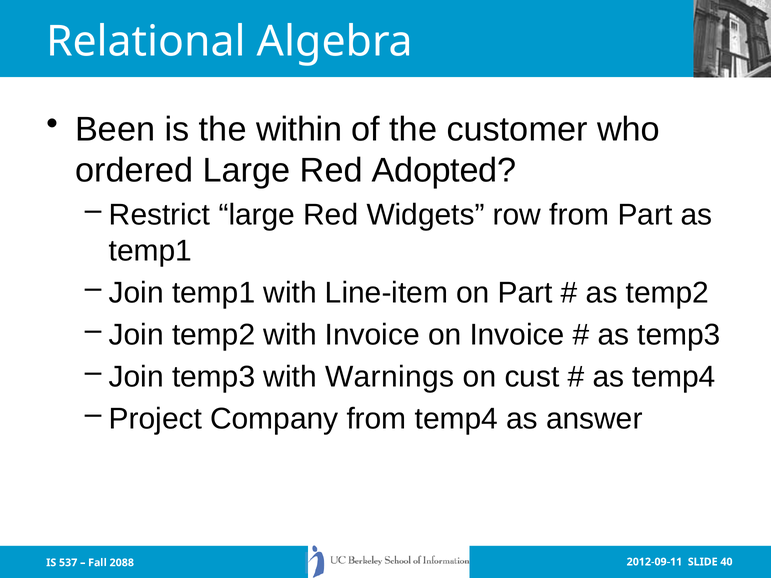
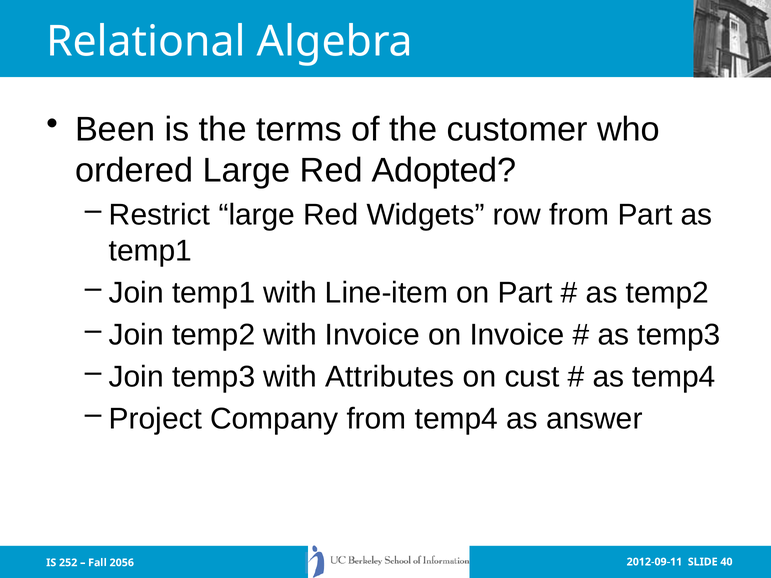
within: within -> terms (299, 130)
Warnings: Warnings -> Attributes (390, 377)
537: 537 -> 252 (68, 563)
2088: 2088 -> 2056 (122, 563)
